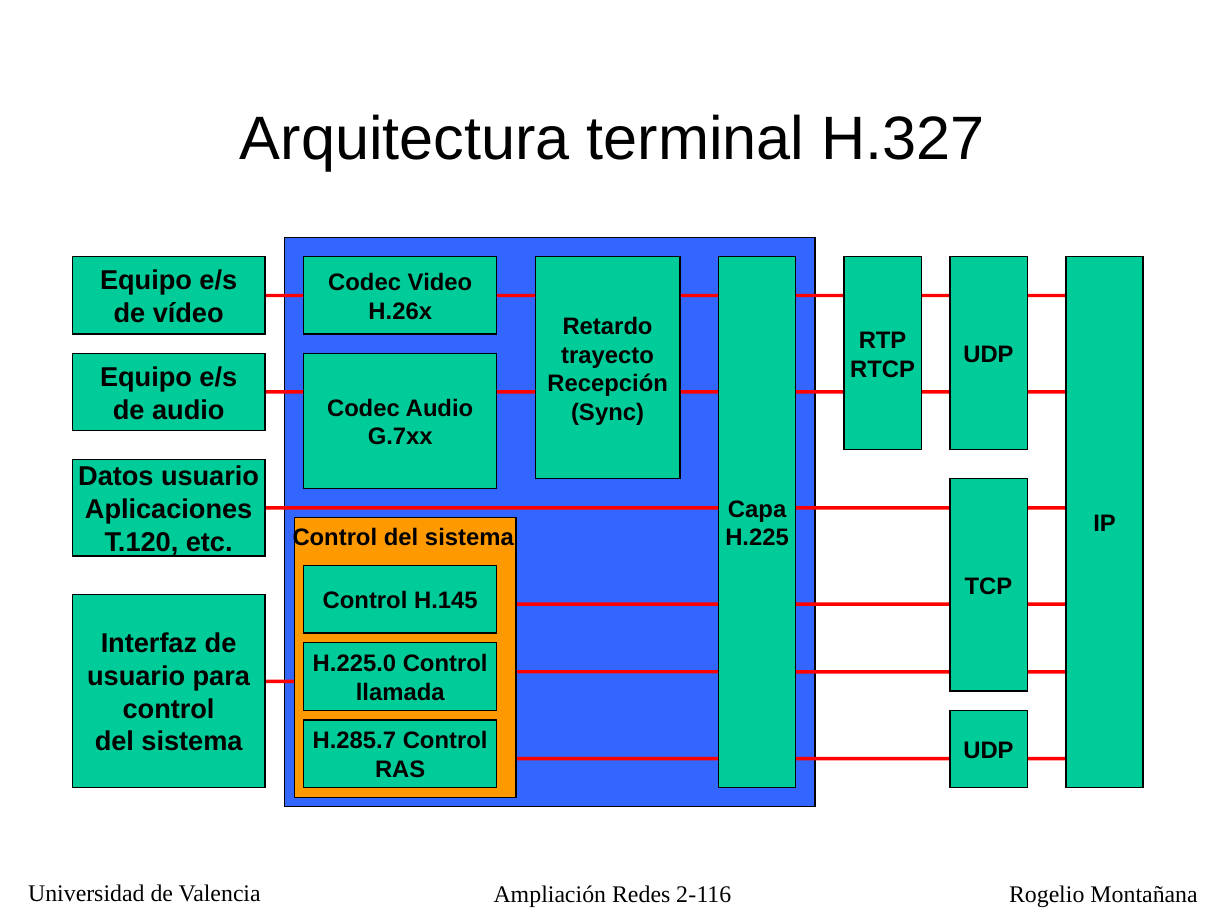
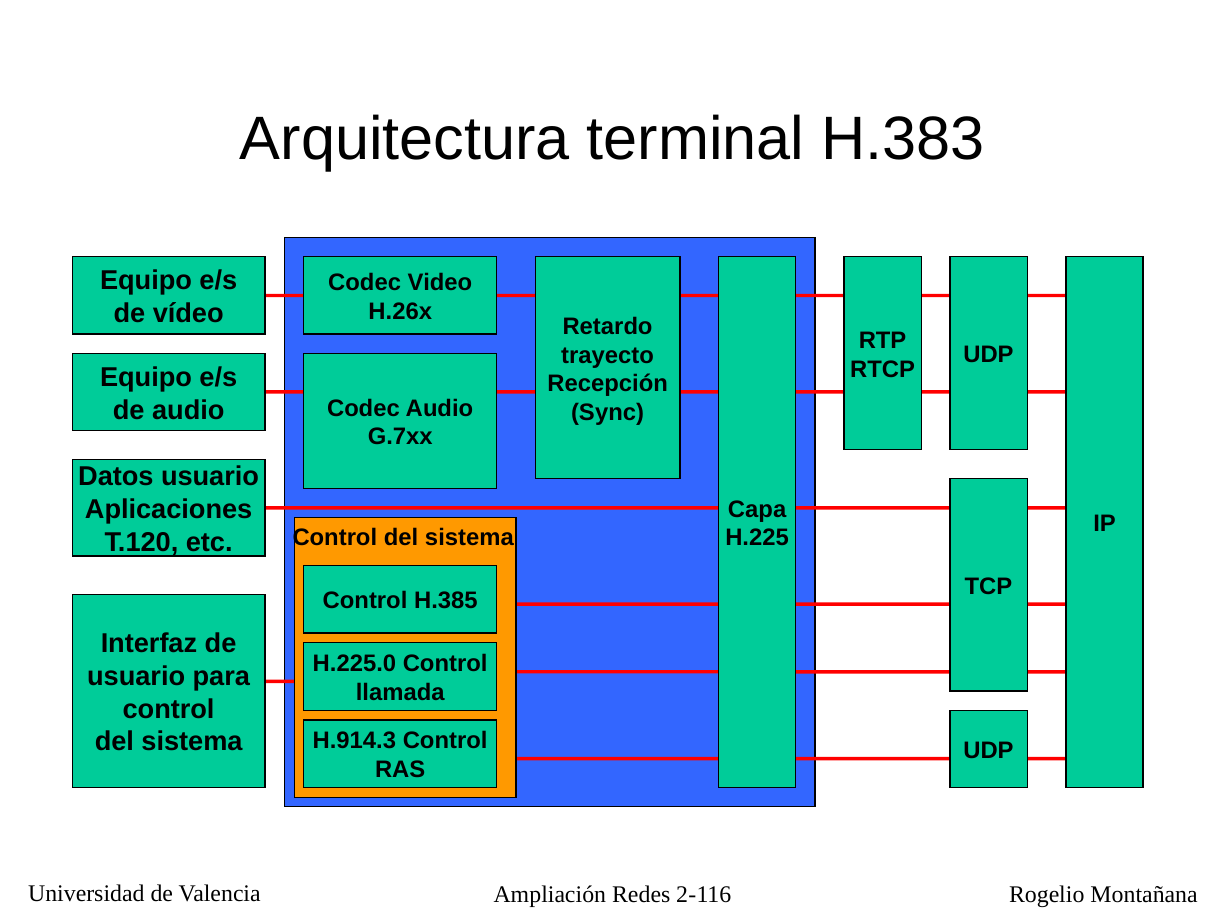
H.327: H.327 -> H.383 (903, 140)
H.145: H.145 -> H.385 (446, 601)
H.285.7: H.285.7 -> H.914.3 (354, 741)
